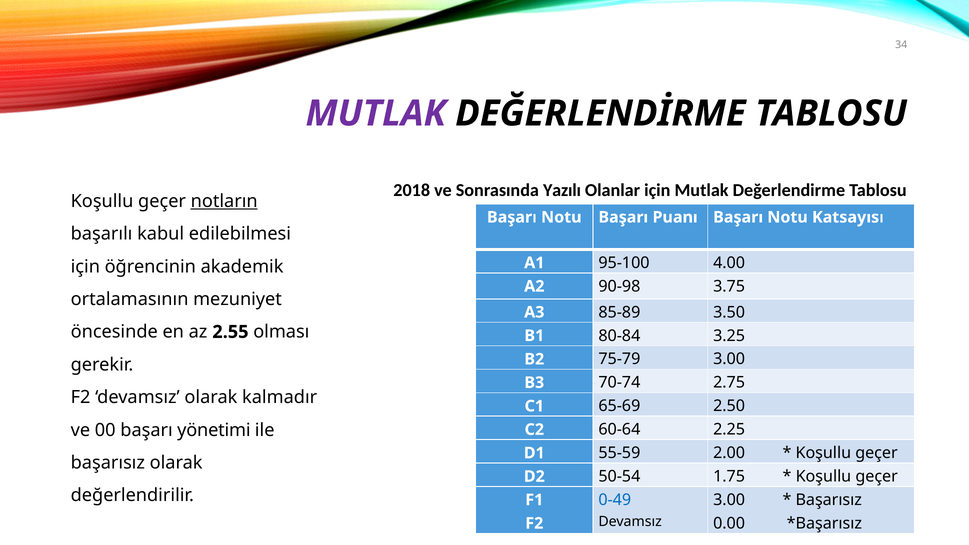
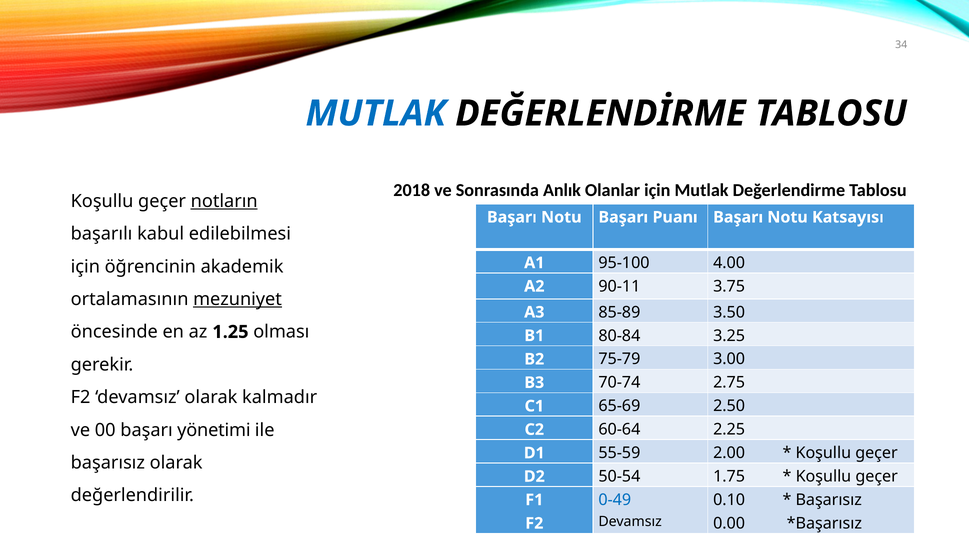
MUTLAK colour: purple -> blue (376, 114)
Yazılı: Yazılı -> Anlık (562, 190)
90-98: 90-98 -> 90-11 (619, 286)
mezuniyet underline: none -> present (238, 299)
2.55: 2.55 -> 1.25 (230, 332)
3.00: 3.00 -> 0.10 (729, 500)
